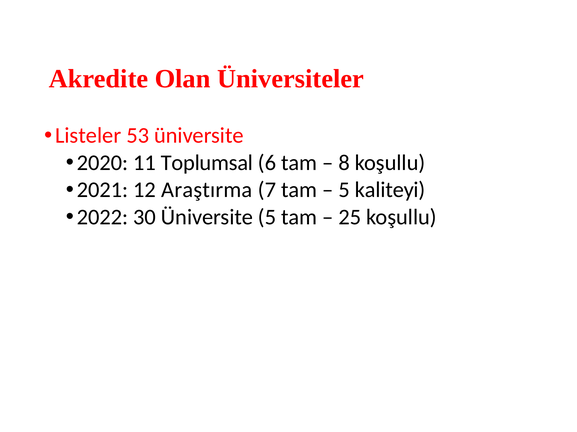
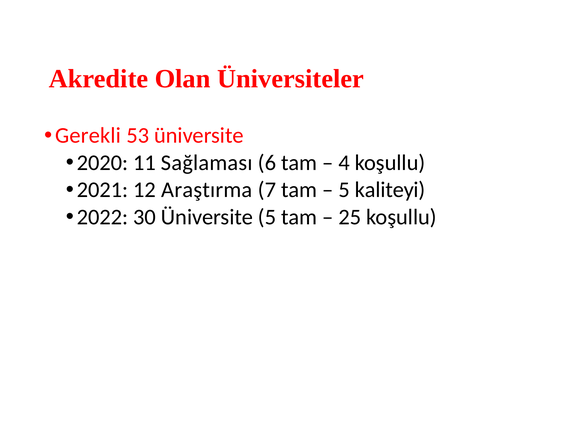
Listeler: Listeler -> Gerekli (88, 136)
Toplumsal: Toplumsal -> Sağlaması (207, 163)
8: 8 -> 4 (344, 163)
